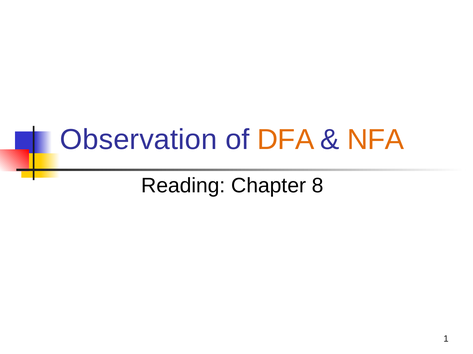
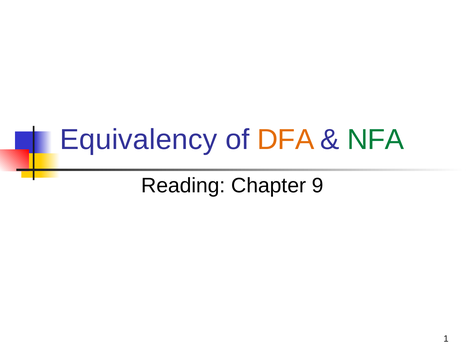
Observation: Observation -> Equivalency (139, 140)
NFA colour: orange -> green (376, 140)
8: 8 -> 9 (318, 186)
